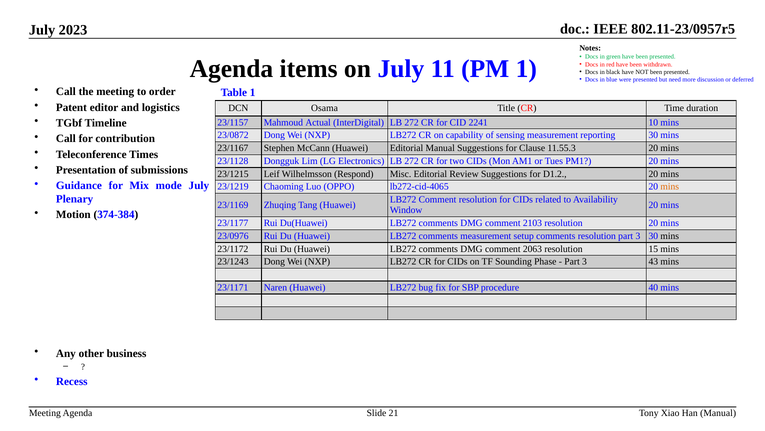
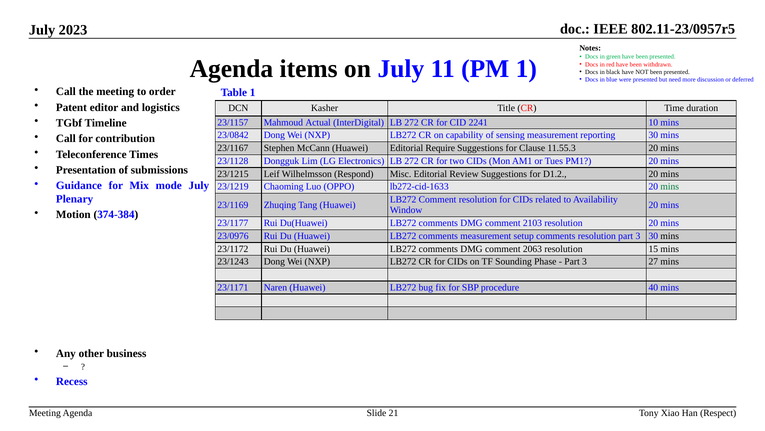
Osama: Osama -> Kasher (325, 108)
23/0872: 23/0872 -> 23/0842 (233, 135)
Editorial Manual: Manual -> Require (440, 148)
lb272-cid-4065: lb272-cid-4065 -> lb272-cid-1633 (419, 187)
mins colour: orange -> green (670, 187)
43: 43 -> 27 (653, 261)
Manual: Manual -> Respect (718, 413)
